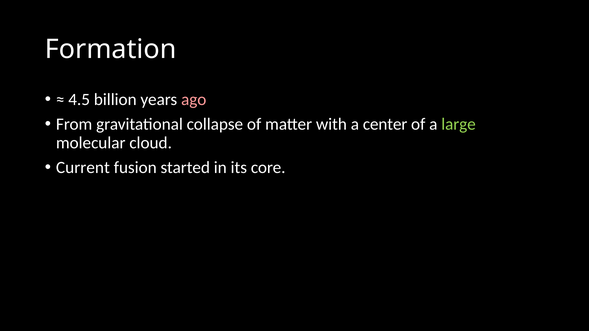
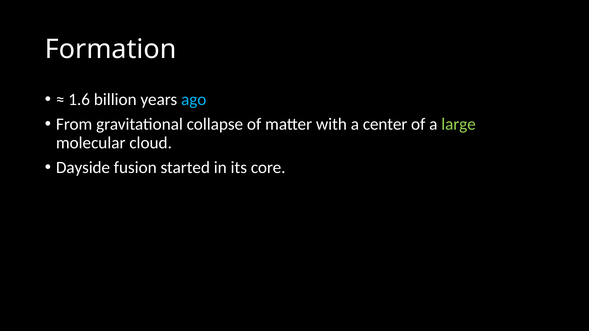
4.5: 4.5 -> 1.6 (79, 100)
ago colour: pink -> light blue (194, 100)
Current: Current -> Dayside (83, 168)
